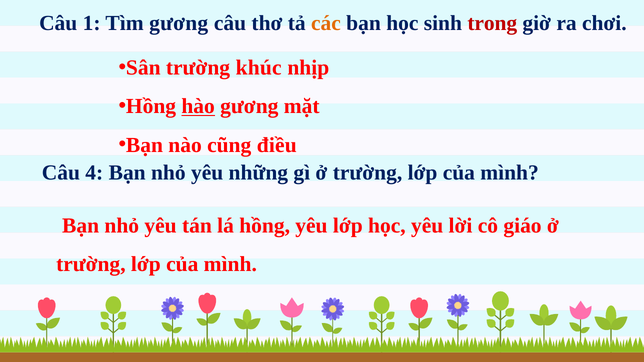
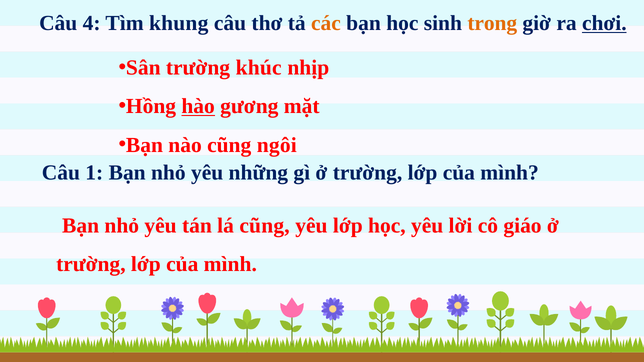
1: 1 -> 4 (92, 23)
Tìm gương: gương -> khung (179, 23)
trong colour: red -> orange (492, 23)
chơi underline: none -> present (604, 23)
điều: điều -> ngôi (277, 145)
4: 4 -> 1 (94, 173)
lá hồng: hồng -> cũng (265, 226)
